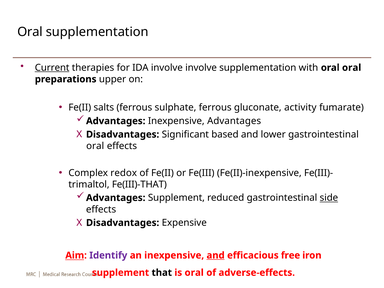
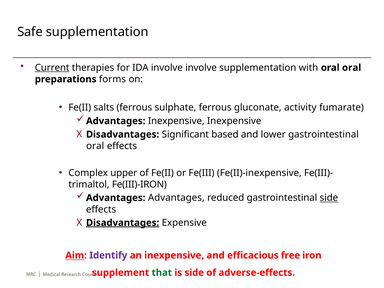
Oral: Oral -> Safe (30, 32)
upper: upper -> forms (113, 79)
Inexpensive Advantages: Advantages -> Inexpensive (234, 121)
redox: redox -> upper (124, 173)
Fe(III)-THAT: Fe(III)-THAT -> Fe(III)-IRON (139, 184)
Advantages Supplement: Supplement -> Advantages (176, 198)
Disadvantages underline: none -> present (123, 223)
and underline: present -> none (216, 255)
that colour: black -> green (162, 273)
is oral: oral -> side (194, 273)
